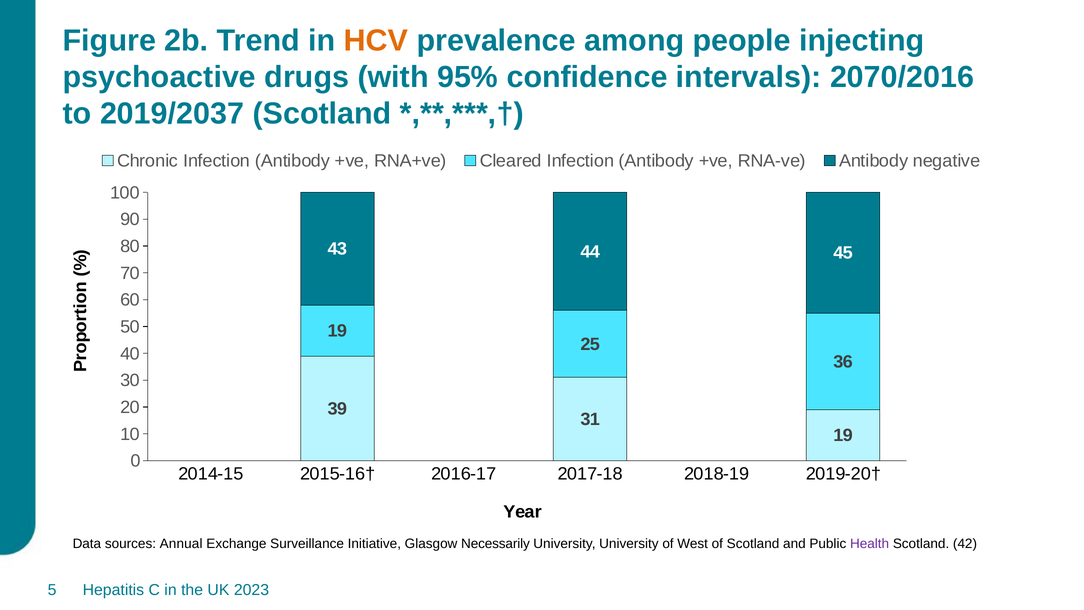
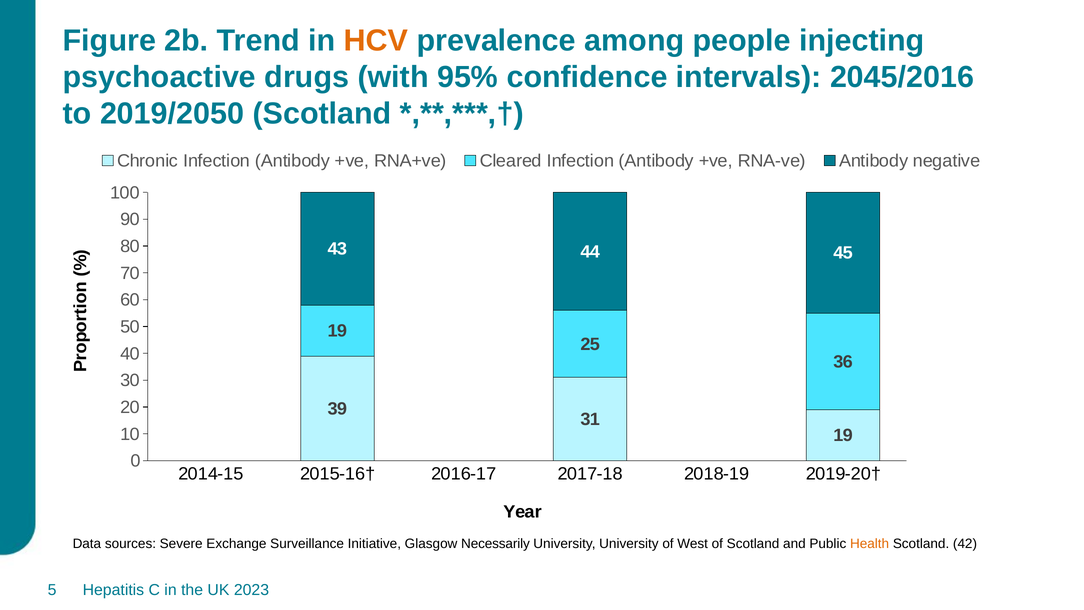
2070/2016: 2070/2016 -> 2045/2016 (902, 77)
2019/2037: 2019/2037 -> 2019/2050 (172, 114)
Annual: Annual -> Severe (181, 544)
Health colour: purple -> orange (870, 544)
